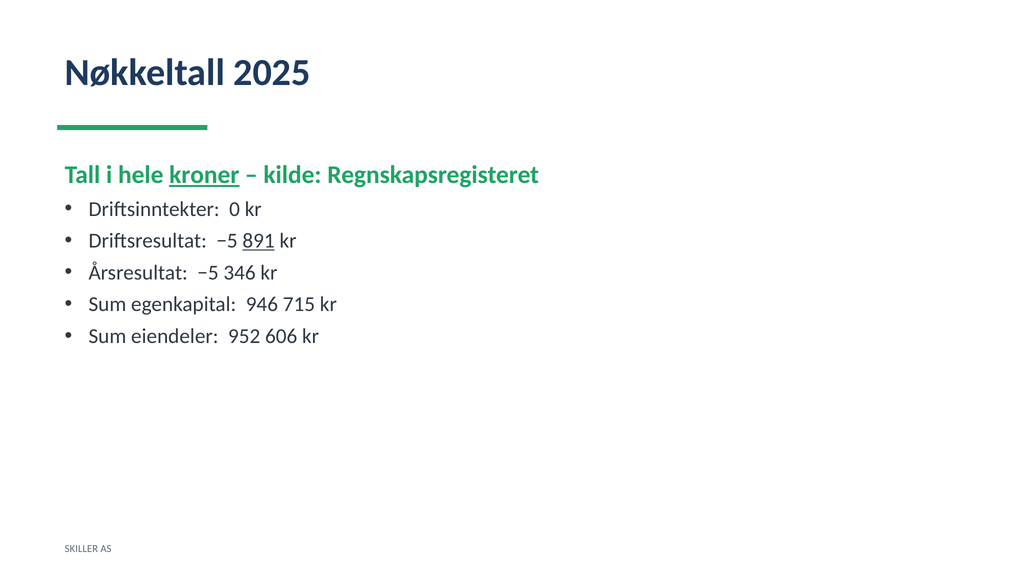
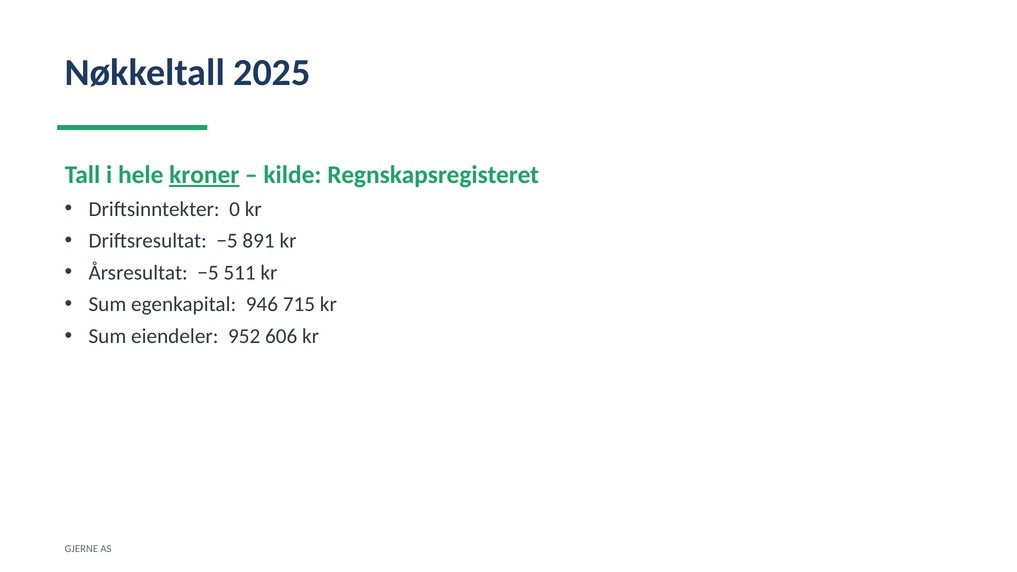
891 underline: present -> none (259, 241)
346: 346 -> 511 (240, 273)
SKILLER: SKILLER -> GJERNE (81, 549)
